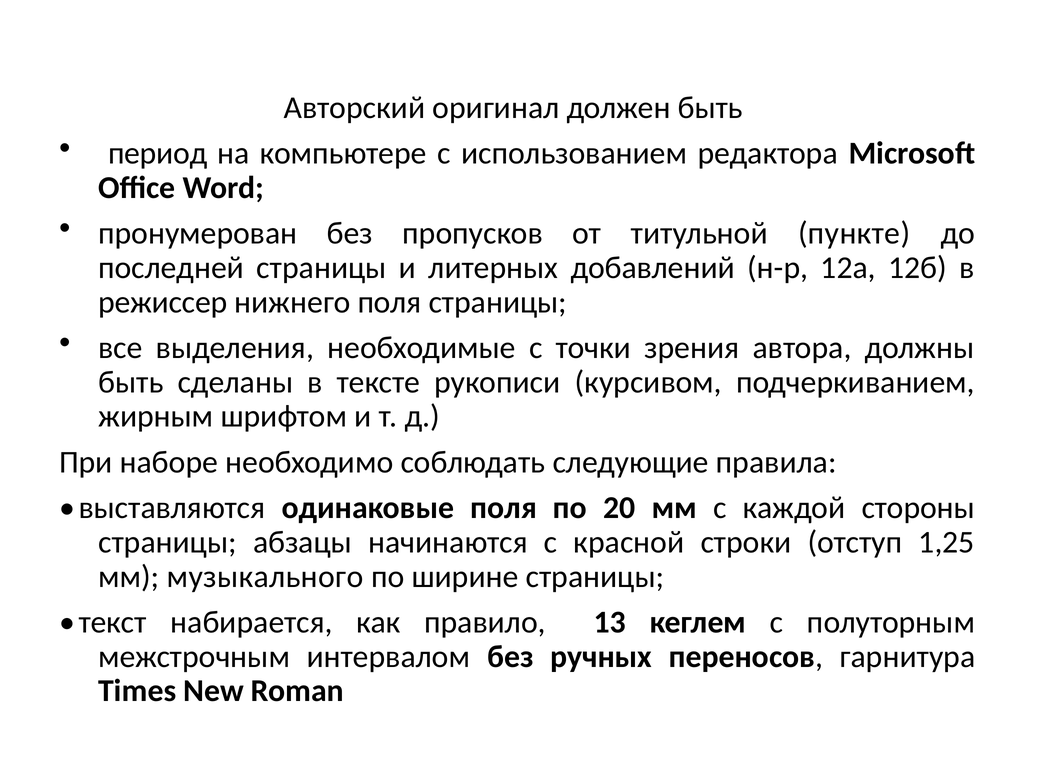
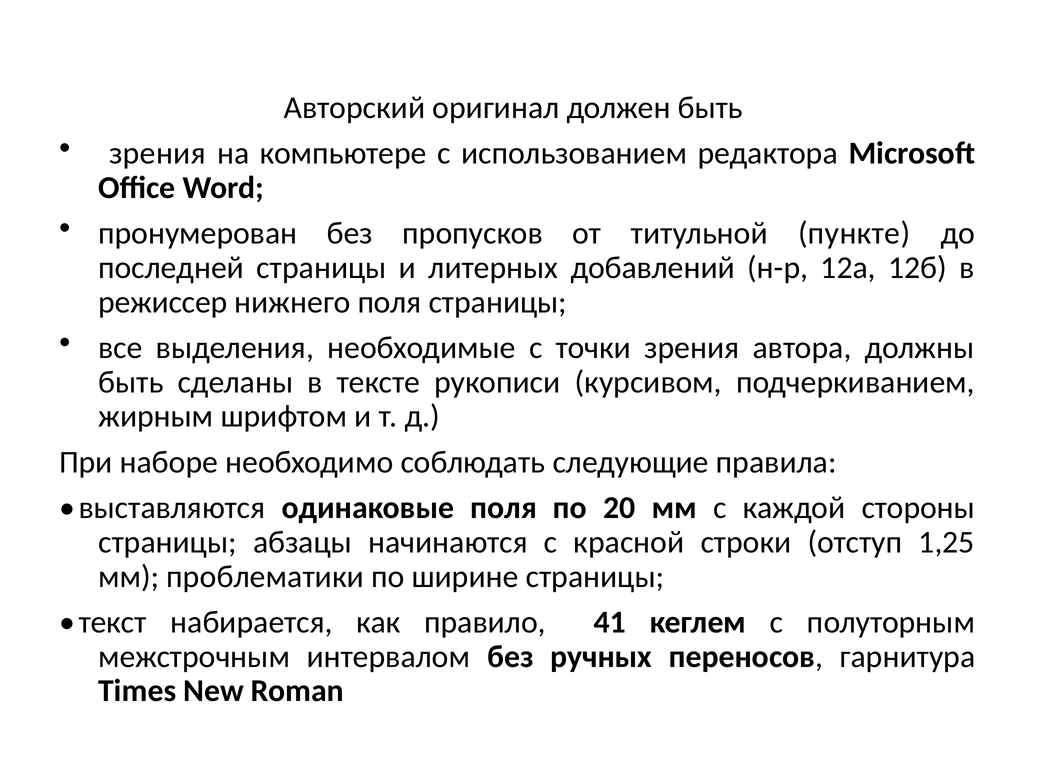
период: период -> зрения (158, 154)
музыкального: музыкального -> проблематики (265, 577)
13: 13 -> 41 (610, 623)
